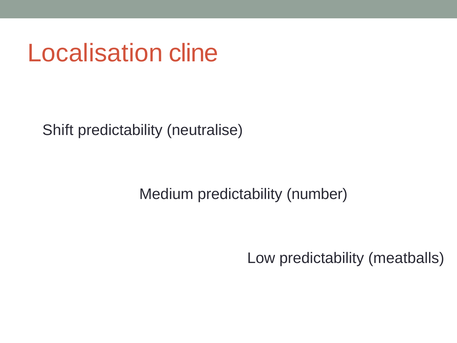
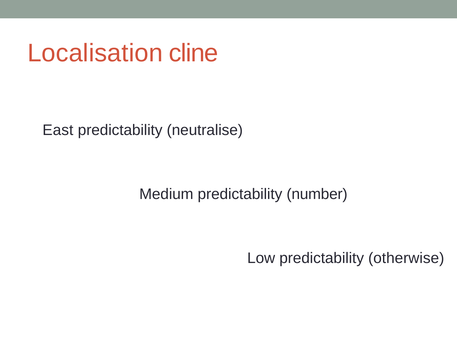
Shift: Shift -> East (58, 130)
meatballs: meatballs -> otherwise (406, 258)
